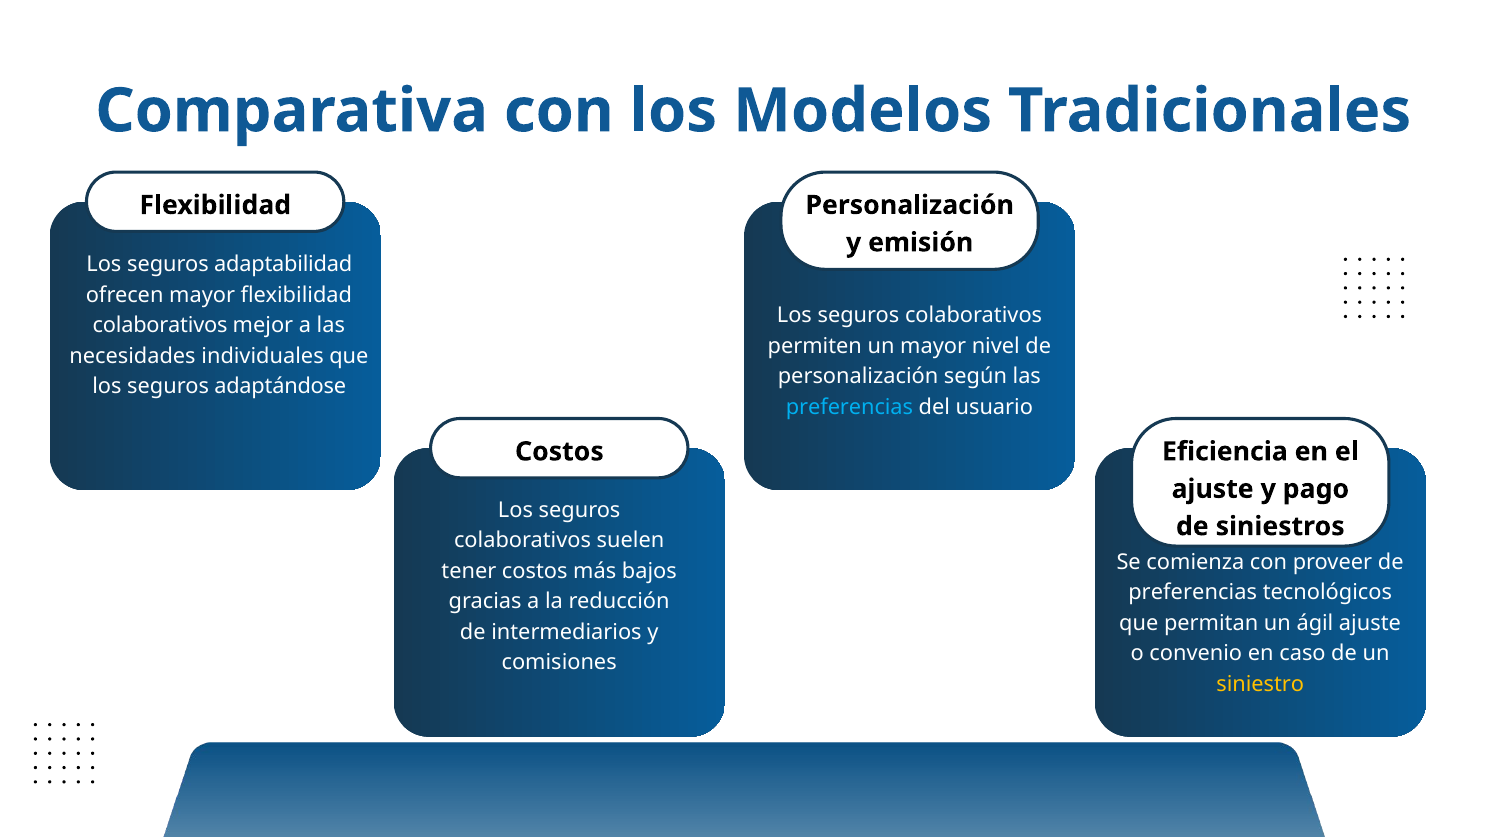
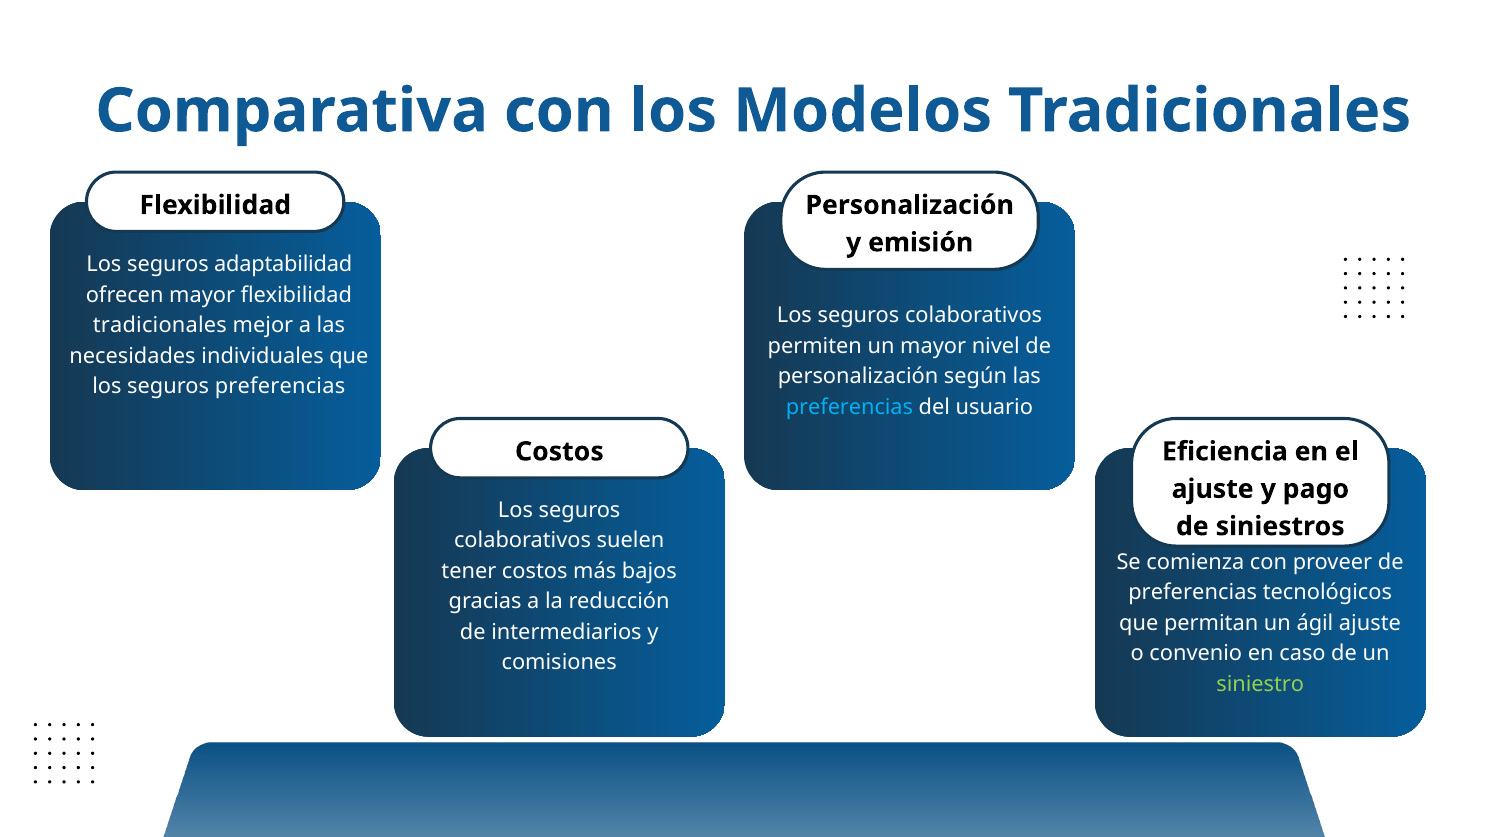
colaborativos: colaborativos -> tradicionales (160, 326)
seguros adaptándose: adaptándose -> preferencias (280, 387)
siniestro colour: yellow -> light green (1260, 684)
